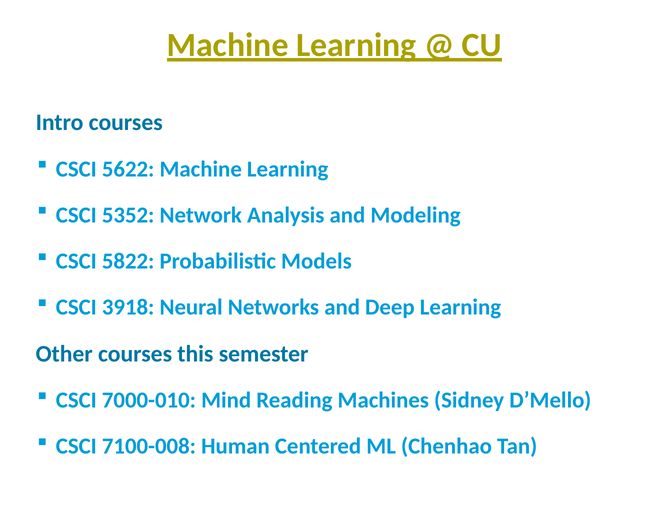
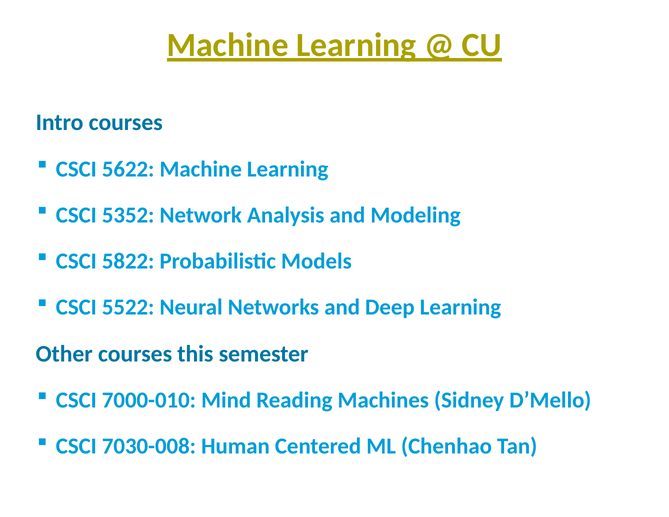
3918: 3918 -> 5522 (128, 307)
7100-008: 7100-008 -> 7030-008 (149, 446)
